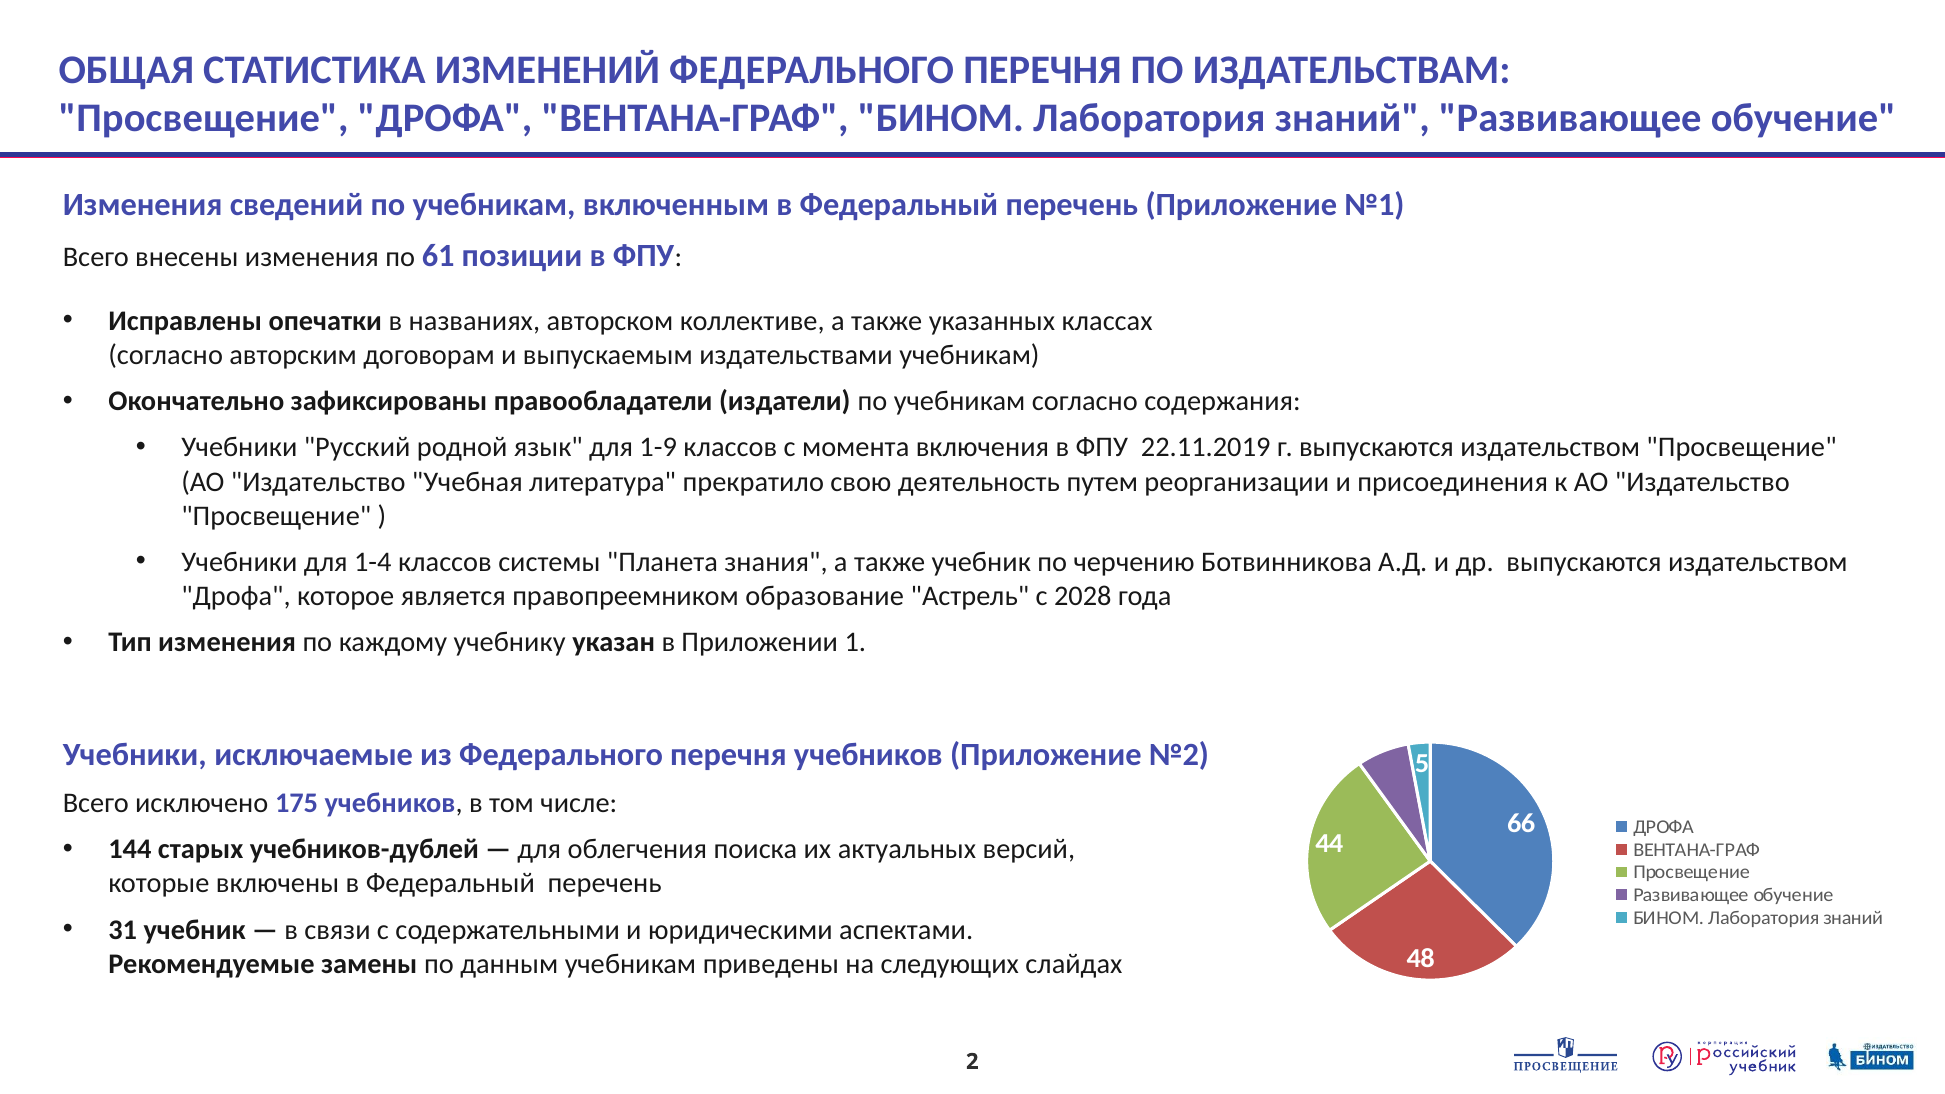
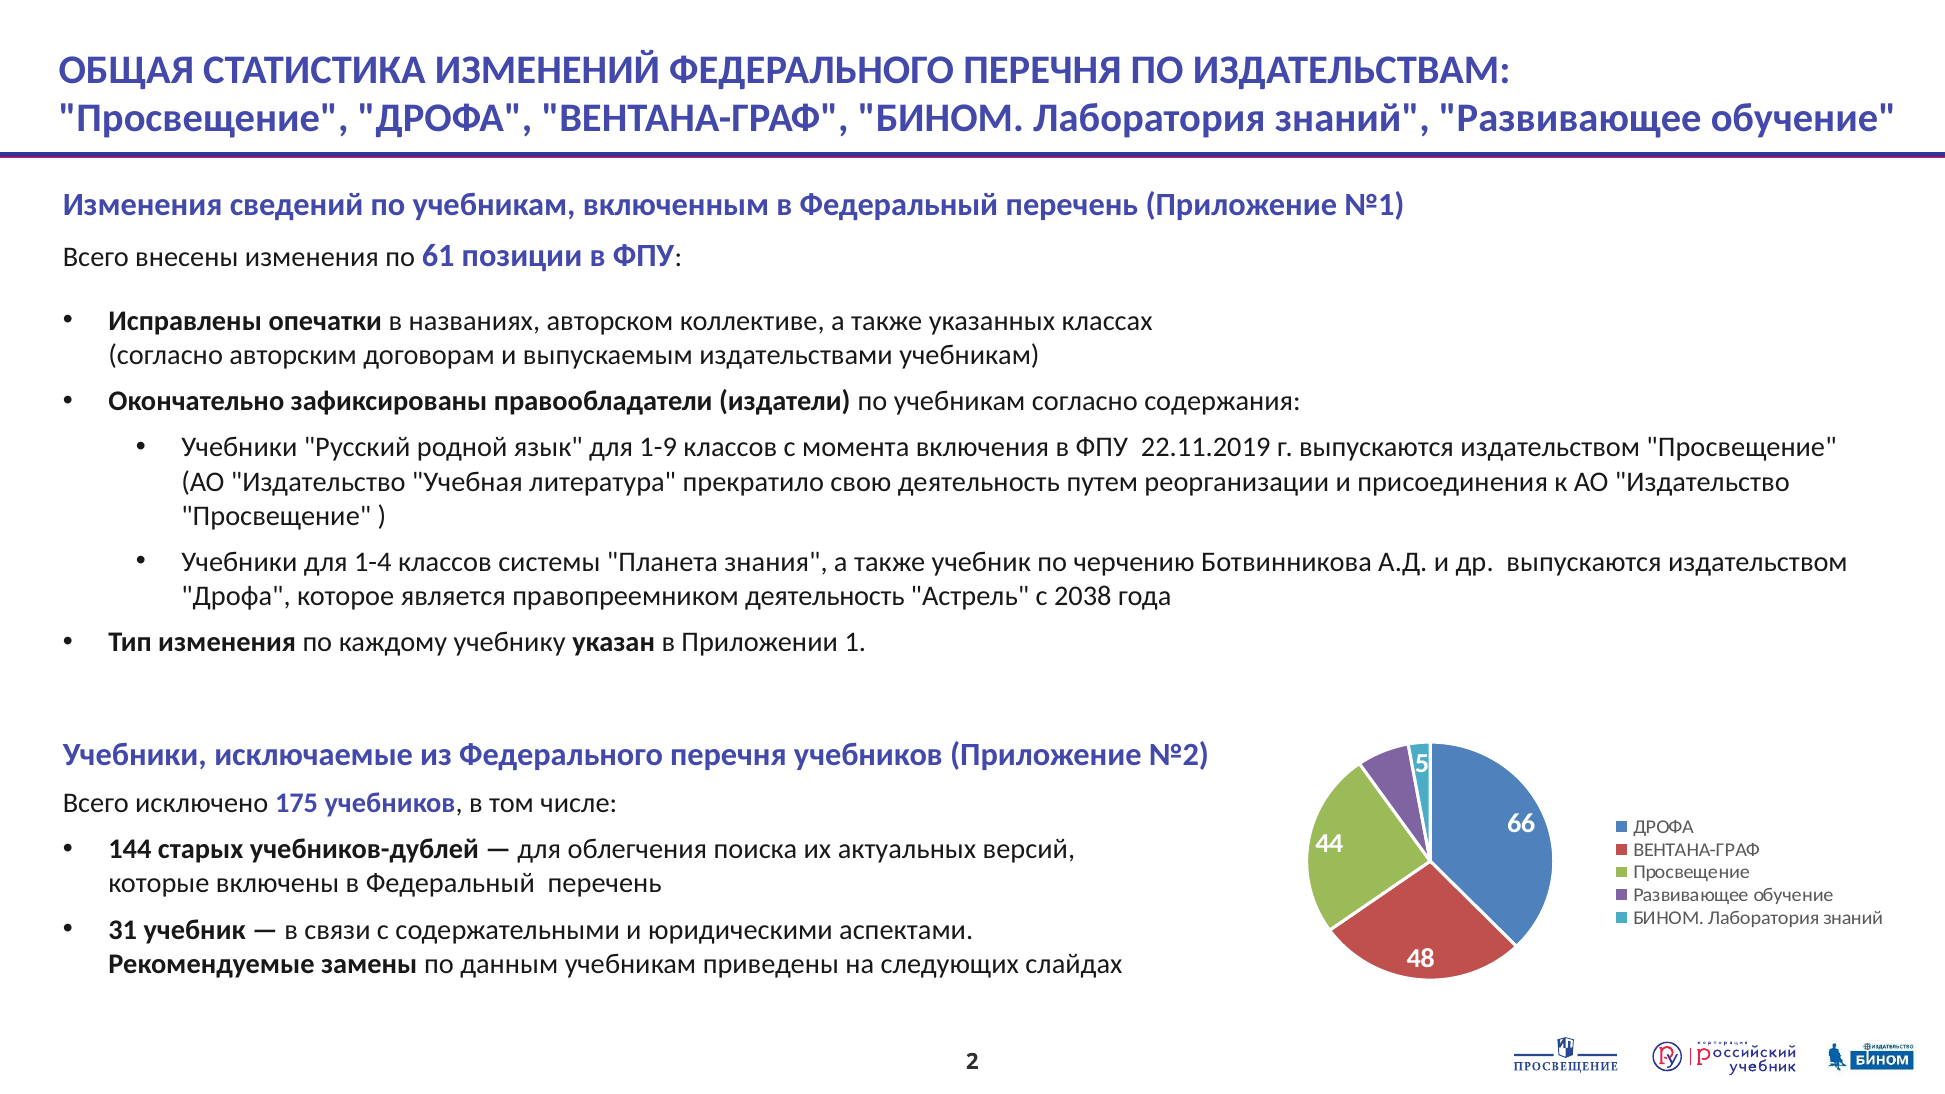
правопреемником образование: образование -> деятельность (825, 596)
2028: 2028 -> 2038 (1083, 596)
